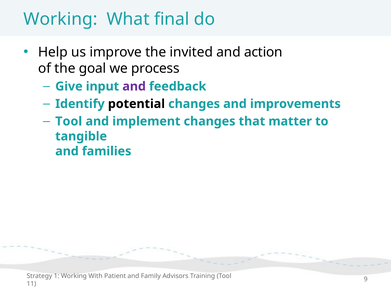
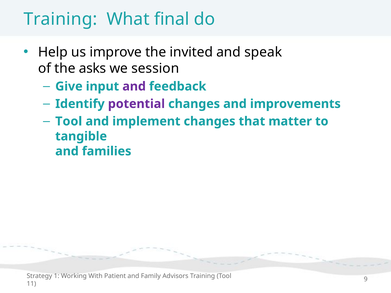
Working: Working -> Training (60, 19)
action: action -> speak (263, 52)
goal: goal -> asks (93, 68)
process: process -> session (155, 68)
potential colour: black -> purple (136, 104)
